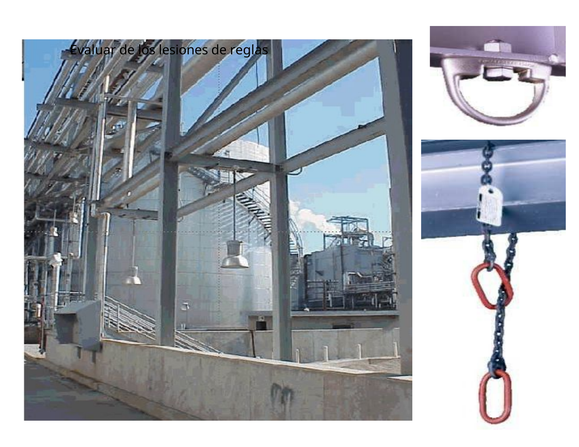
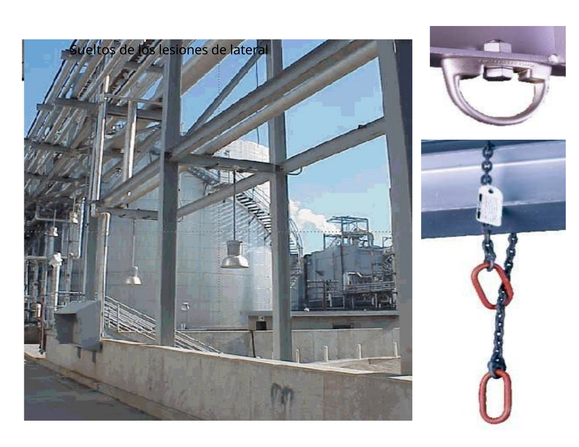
Evaluar: Evaluar -> Sueltos (93, 50)
reglas: reglas -> lateral (249, 50)
